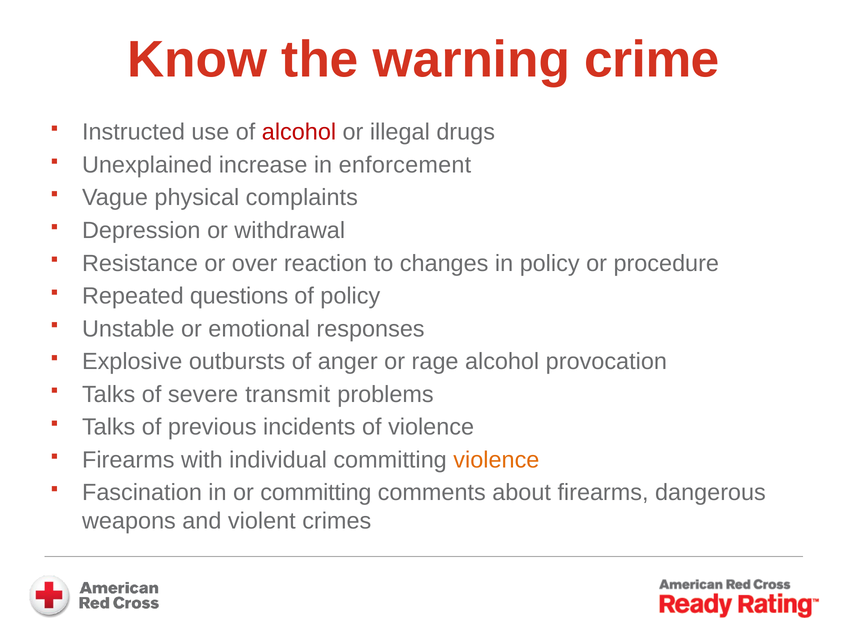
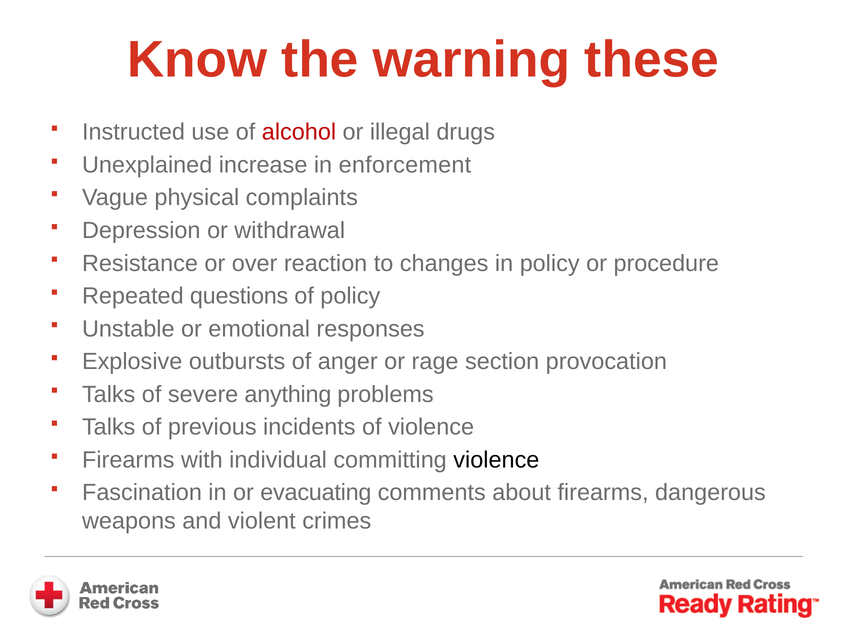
crime: crime -> these (652, 60)
rage alcohol: alcohol -> section (502, 362)
transmit: transmit -> anything (288, 395)
violence colour: orange -> black (496, 460)
or committing: committing -> evacuating (316, 493)
